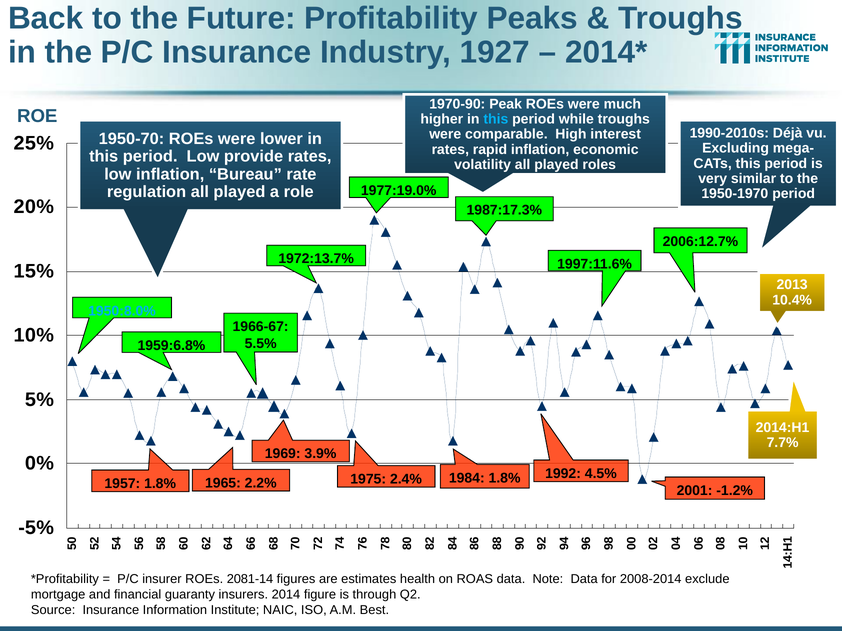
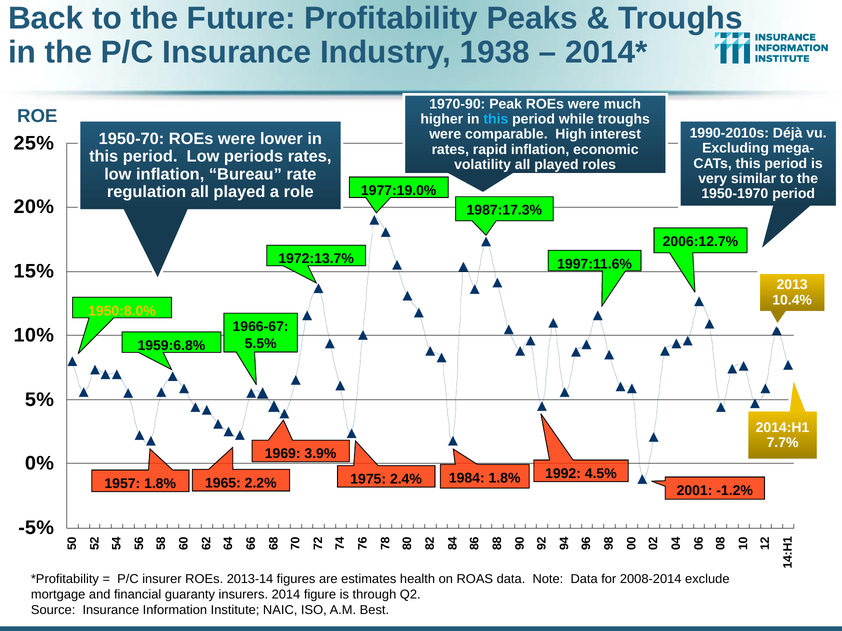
1927: 1927 -> 1938 (495, 52)
provide: provide -> periods (254, 157)
1950:8.0% colour: light blue -> yellow (122, 311)
2081-14: 2081-14 -> 2013-14 (250, 579)
